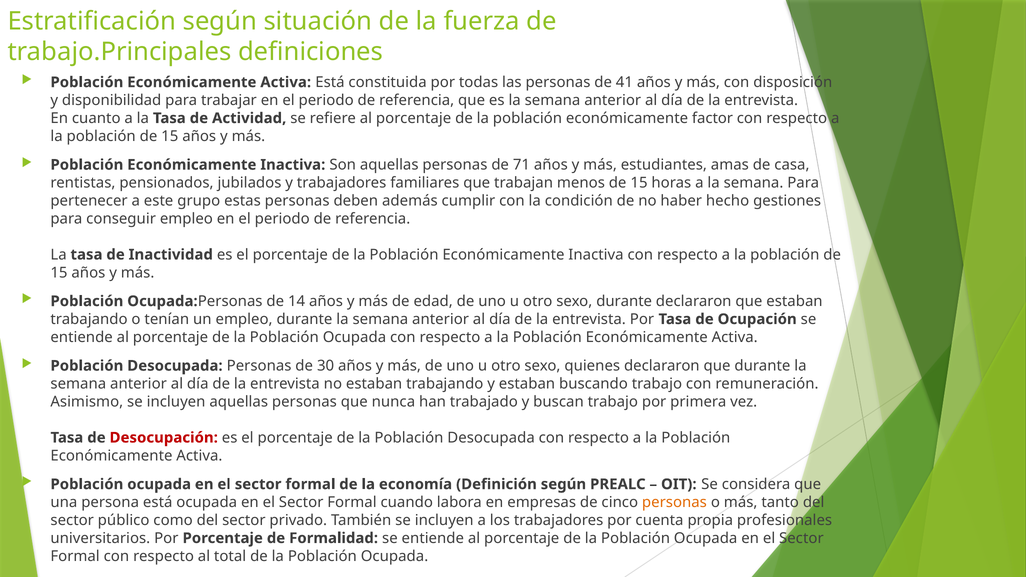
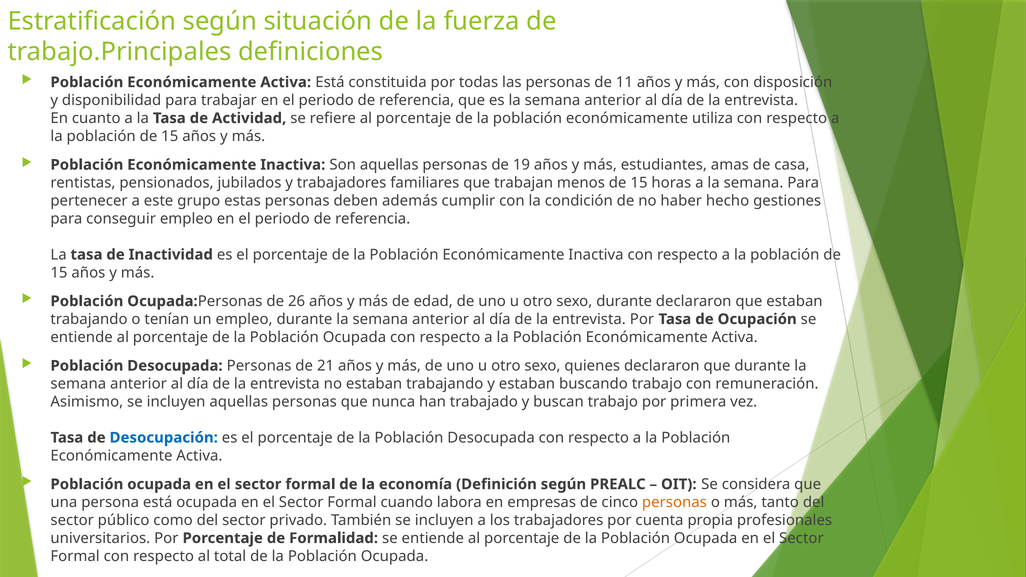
41: 41 -> 11 (624, 82)
factor: factor -> utiliza (713, 118)
71: 71 -> 19 (521, 165)
14: 14 -> 26 (297, 301)
30: 30 -> 21 (326, 366)
Desocupación colour: red -> blue (164, 438)
